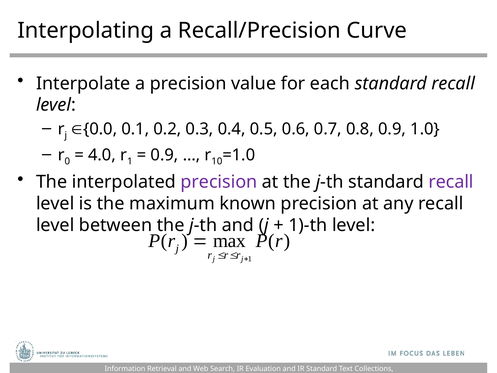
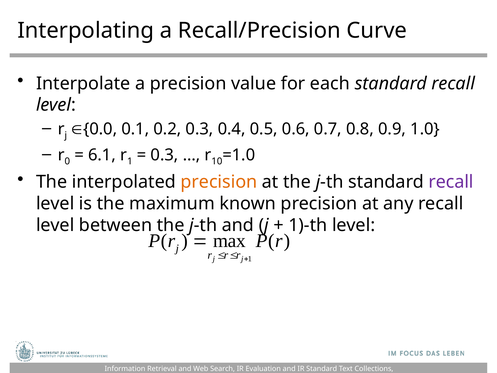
4.0: 4.0 -> 6.1 (102, 155)
0.9: 0.9 -> 0.3 (165, 155)
precision colour: purple -> orange (219, 182)
